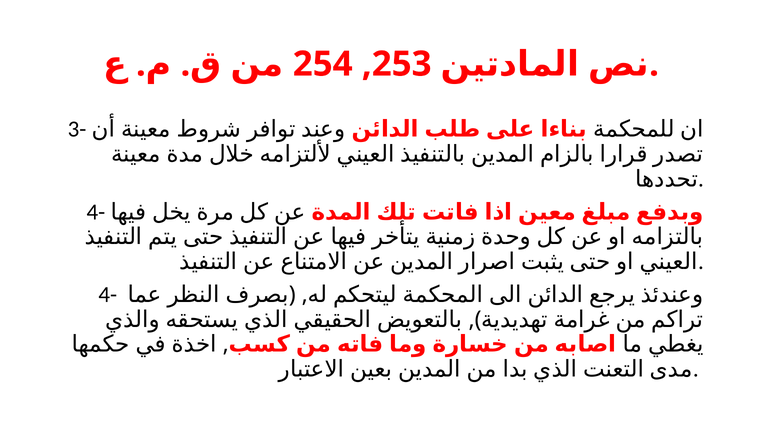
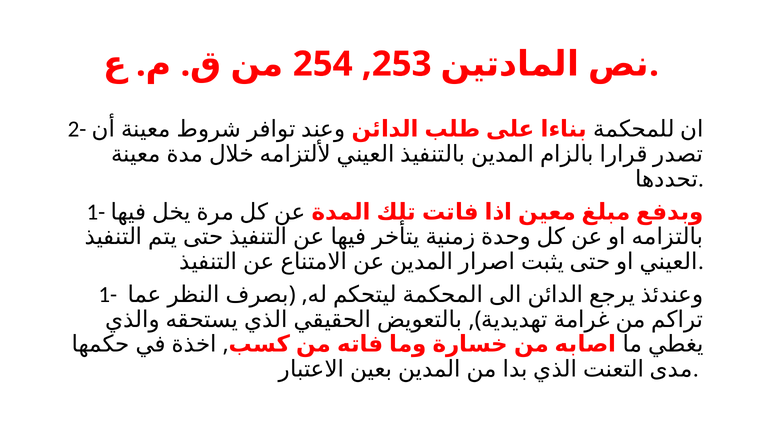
3-: 3- -> 2- (77, 129)
4-: 4- -> 1- (96, 212)
4-: 4- -> 1- (108, 294)
